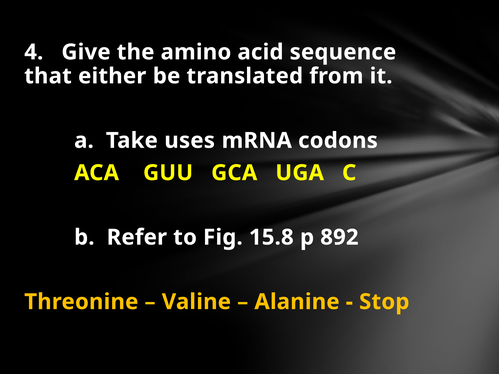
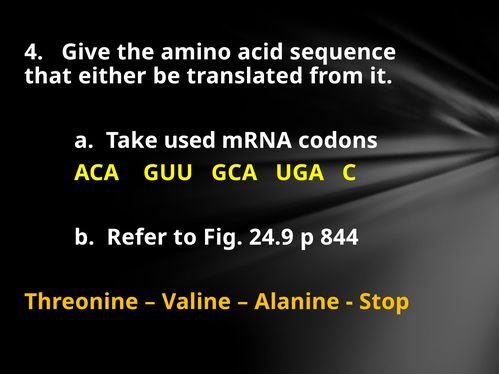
uses: uses -> used (190, 141)
15.8: 15.8 -> 24.9 (271, 237)
892: 892 -> 844 (339, 237)
